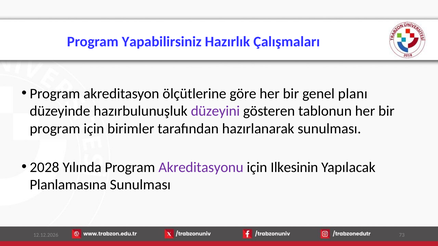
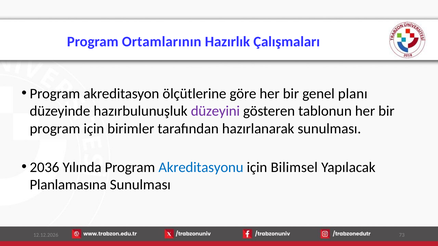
Yapabilirsiniz: Yapabilirsiniz -> Ortamlarının (162, 42)
2028: 2028 -> 2036 (45, 168)
Akreditasyonu colour: purple -> blue (201, 168)
Ilkesinin: Ilkesinin -> Bilimsel (294, 168)
